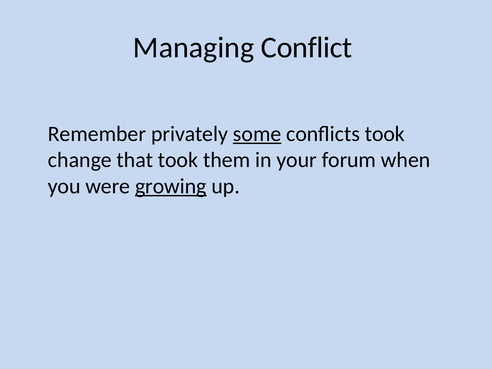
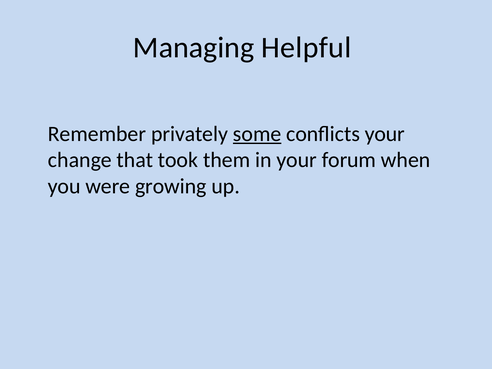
Conflict: Conflict -> Helpful (306, 48)
conflicts took: took -> your (385, 134)
growing underline: present -> none (171, 186)
